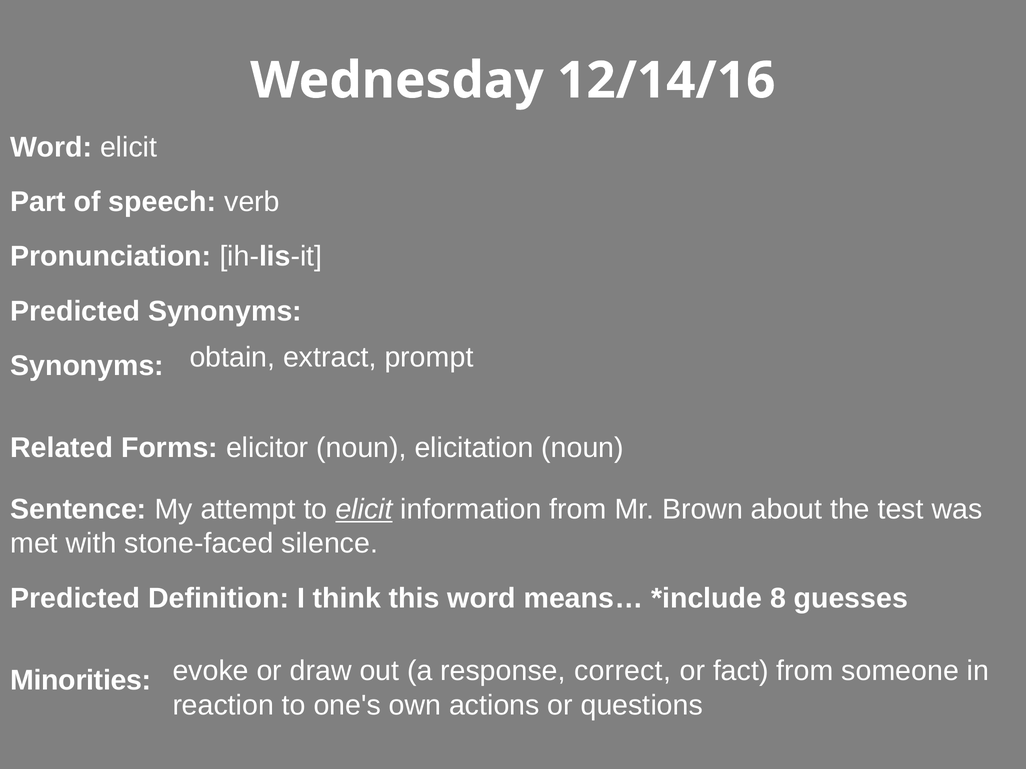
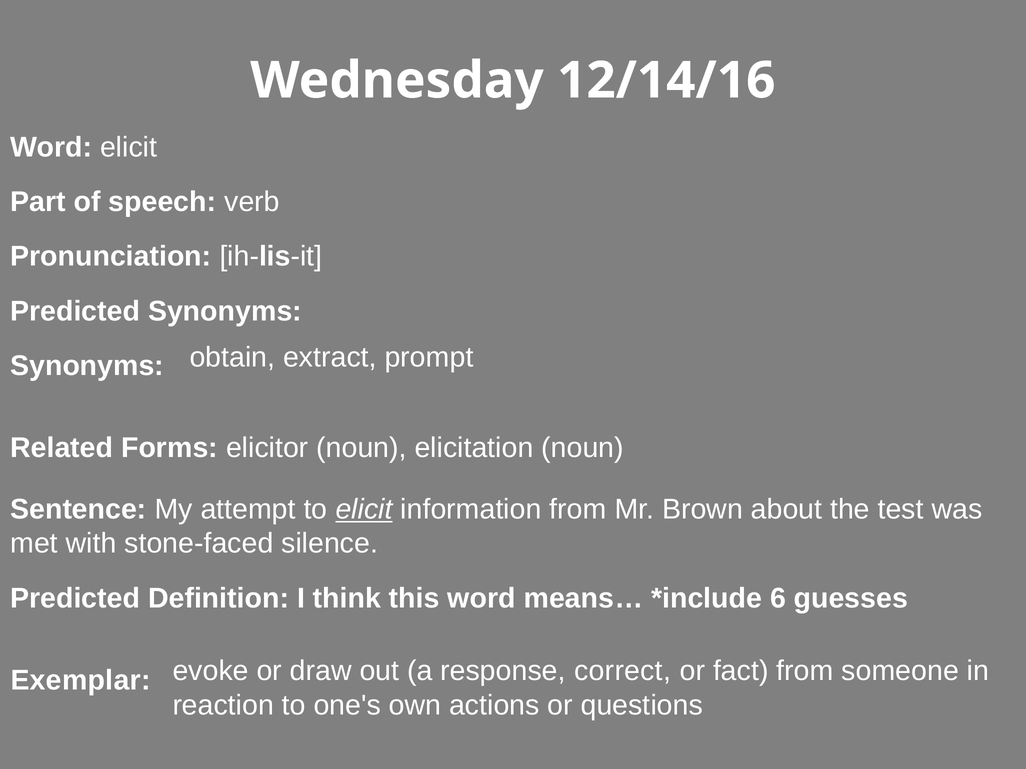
8: 8 -> 6 (778, 599)
Minorities: Minorities -> Exemplar (81, 681)
